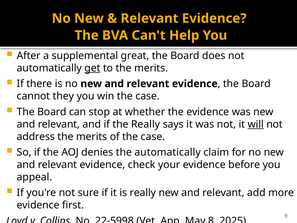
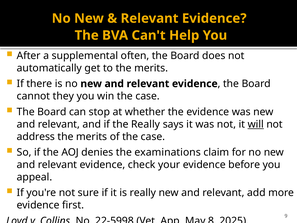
great: great -> often (135, 56)
get underline: present -> none (92, 68)
the automatically: automatically -> examinations (168, 152)
